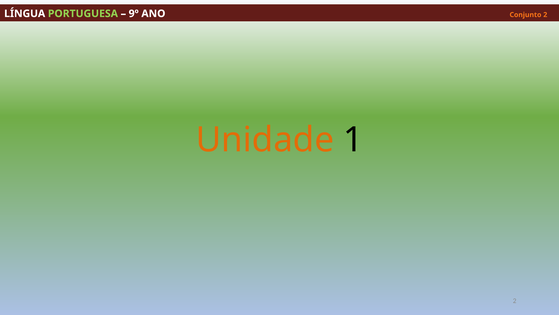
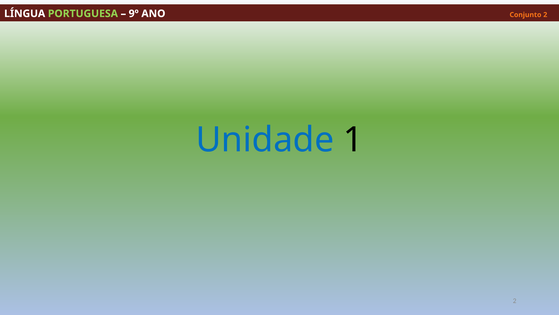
Unidade colour: orange -> blue (265, 140)
